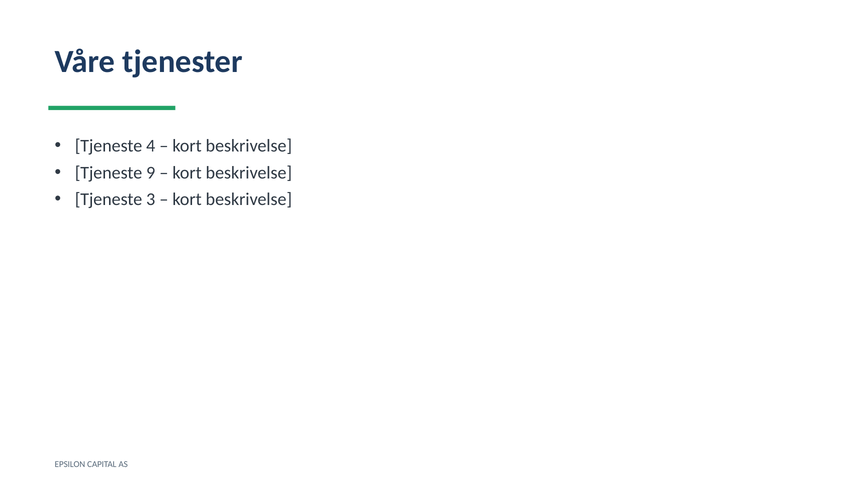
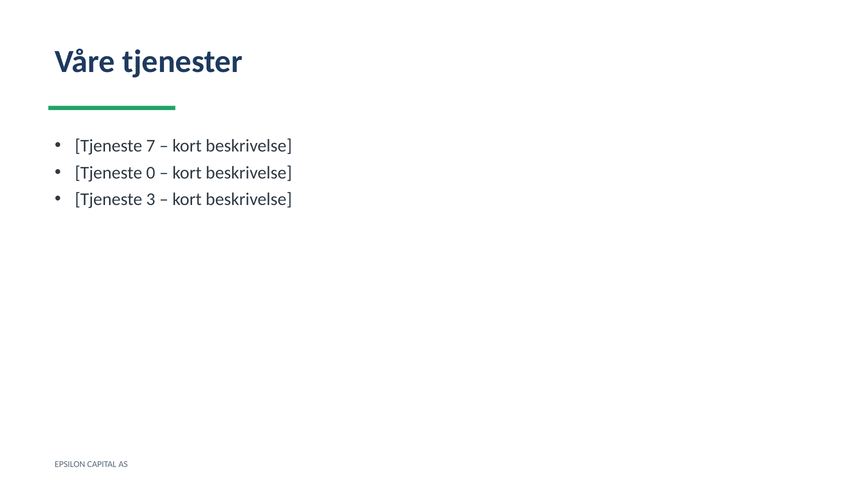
4: 4 -> 7 (151, 146)
9: 9 -> 0 (151, 173)
